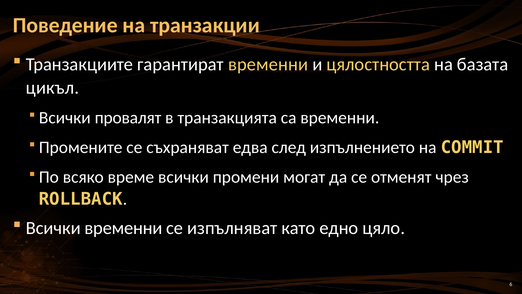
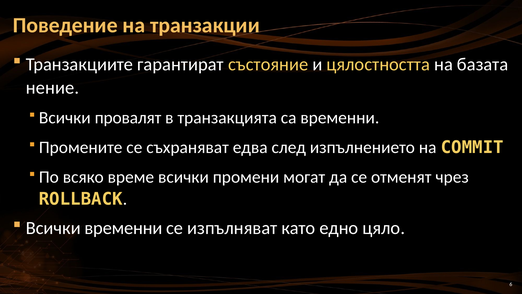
гарантират временни: временни -> състояние (268, 64)
цикъл: цикъл -> нение (53, 88)
